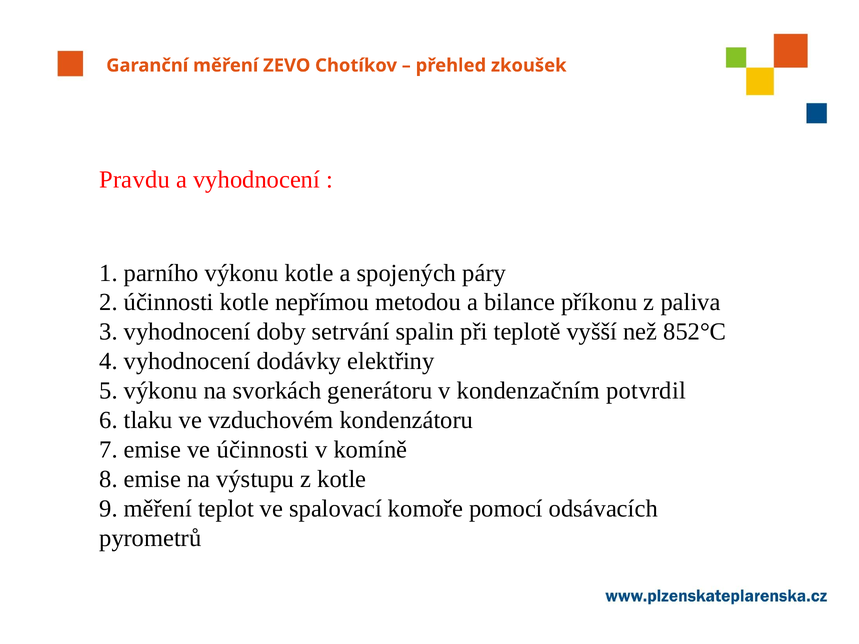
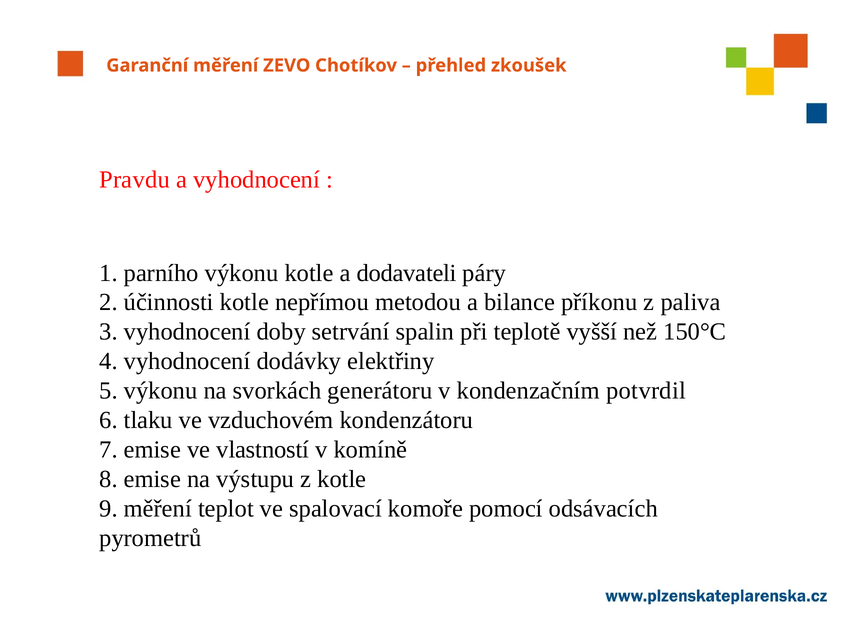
spojených: spojených -> dodavateli (407, 273)
852°C: 852°C -> 150°C (695, 332)
ve účinnosti: účinnosti -> vlastností (263, 450)
